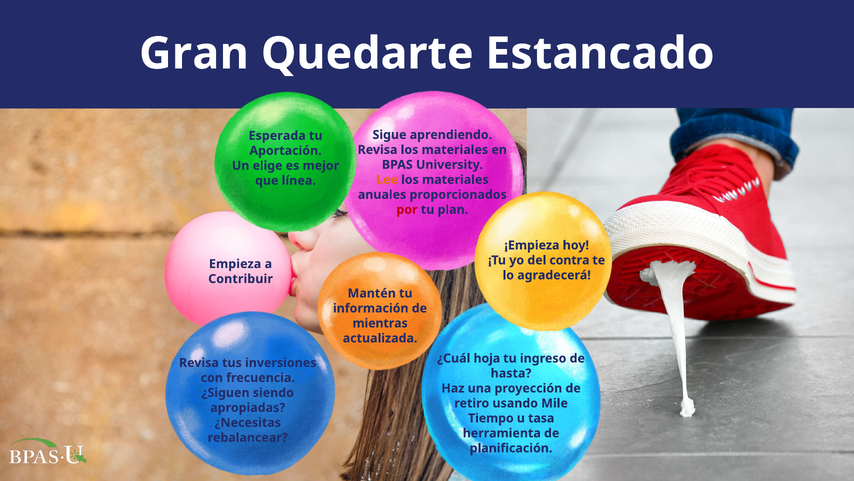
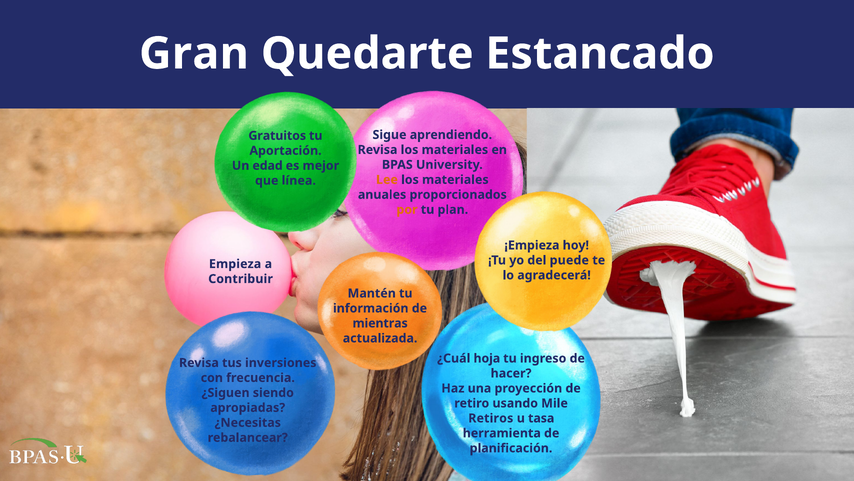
Esperada: Esperada -> Gratuitos (277, 136)
elige: elige -> edad (268, 165)
por colour: red -> orange (407, 209)
contra: contra -> puede (569, 260)
hasta: hasta -> hacer (511, 373)
Tiempo: Tiempo -> Retiros (491, 418)
